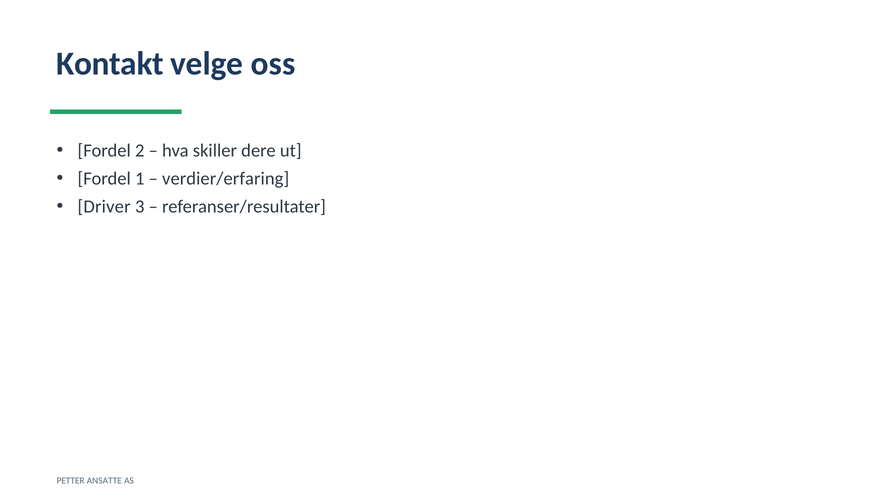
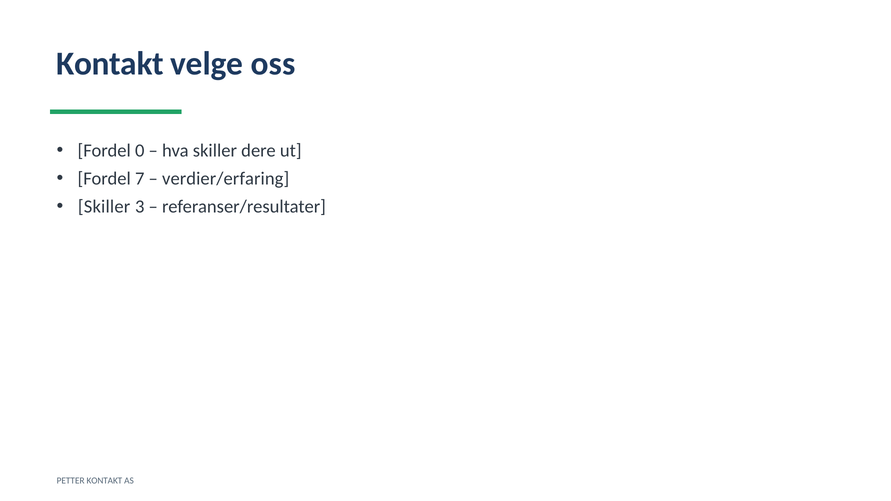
2: 2 -> 0 (140, 151)
1: 1 -> 7 (140, 179)
Driver: Driver -> Skiller (104, 207)
PETTER ANSATTE: ANSATTE -> KONTAKT (104, 481)
